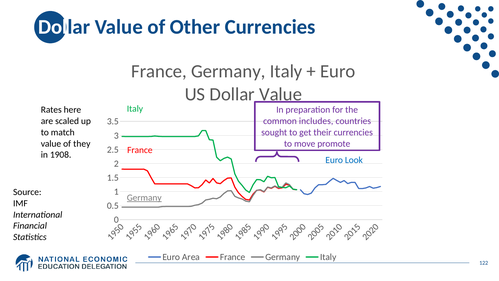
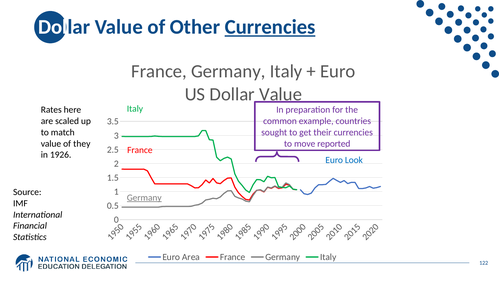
Currencies underline: none -> present (270, 27)
includes: includes -> example (316, 121)
promote: promote -> reported (334, 143)
1908: 1908 -> 1926 (61, 155)
